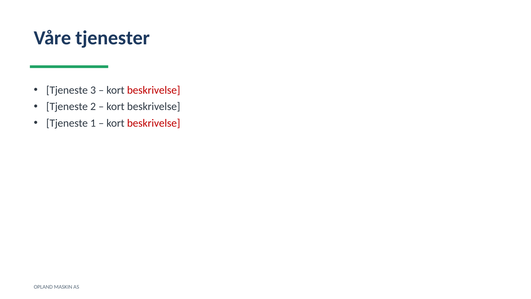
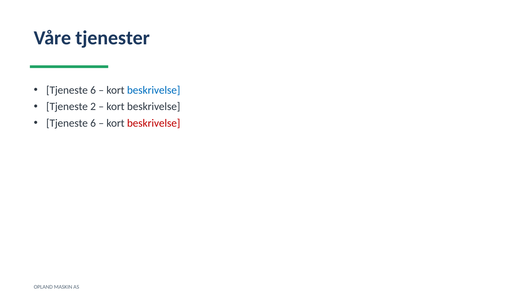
3: 3 -> 6 (93, 90)
beskrivelse colour: red -> blue (154, 90)
1: 1 -> 6 (93, 123)
